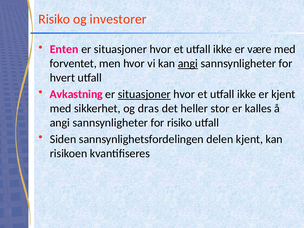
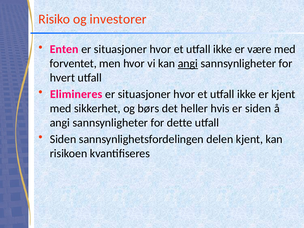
Avkastning: Avkastning -> Elimineres (76, 94)
situasjoner underline: present -> none (144, 94)
dras: dras -> børs (148, 108)
stor: stor -> hvis (220, 108)
er kalles: kalles -> siden (258, 108)
for risiko: risiko -> dette (180, 123)
